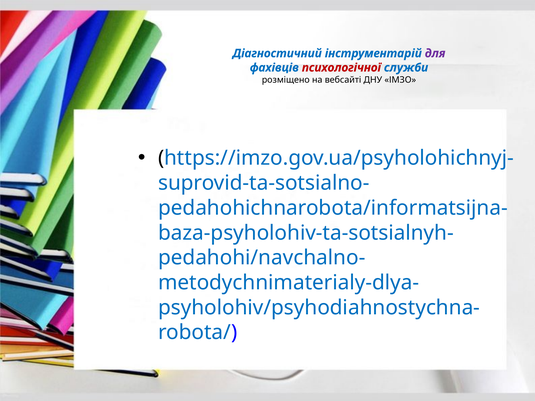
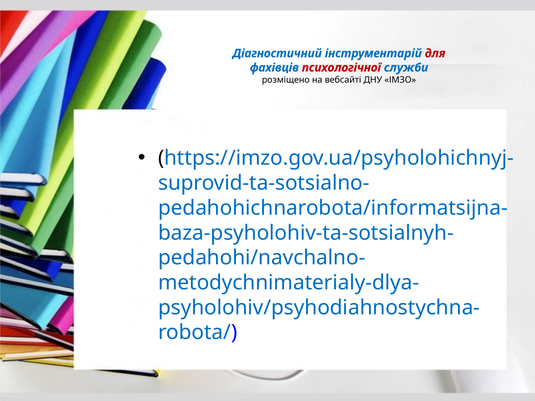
для colour: purple -> red (435, 53)
